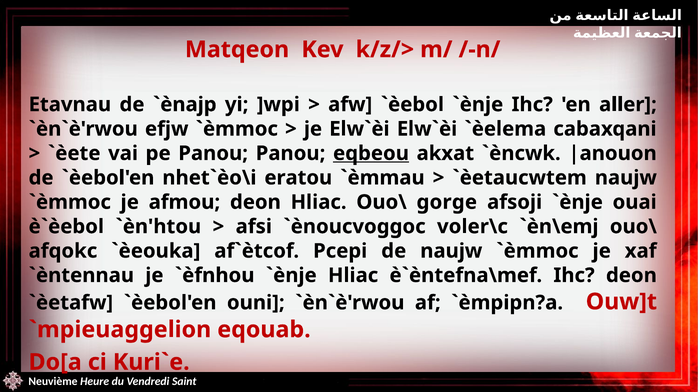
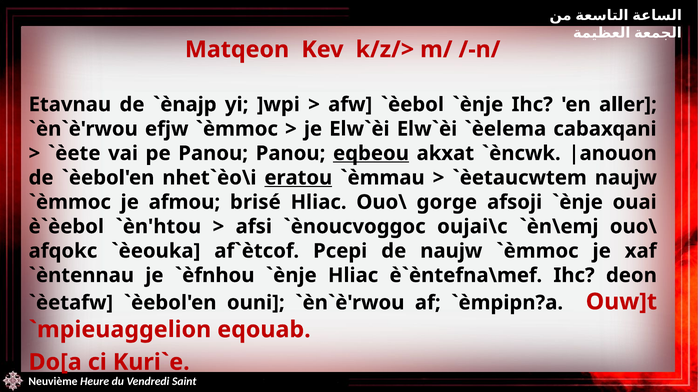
eratou underline: none -> present (298, 178)
afmou deon: deon -> brisé (255, 202)
voler\c: voler\c -> oujai\c (472, 227)
